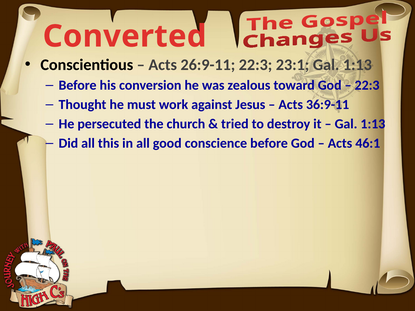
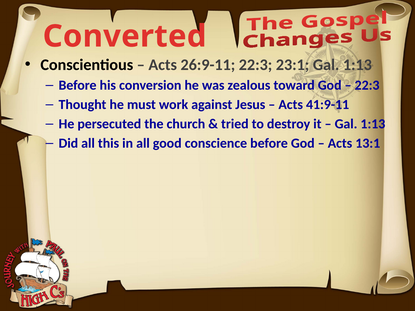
36:9-11: 36:9-11 -> 41:9-11 (328, 105)
46:1: 46:1 -> 13:1 (368, 143)
